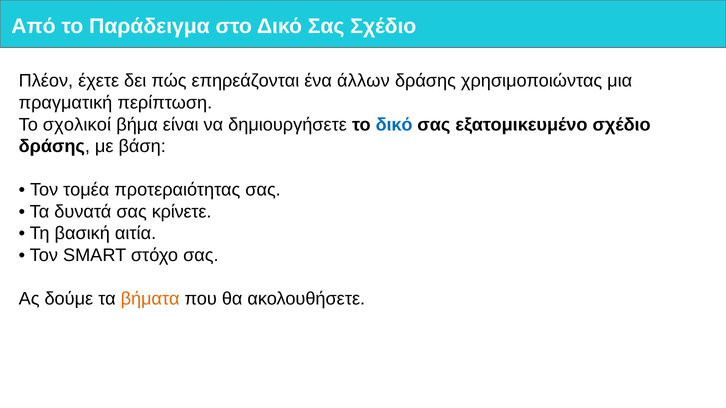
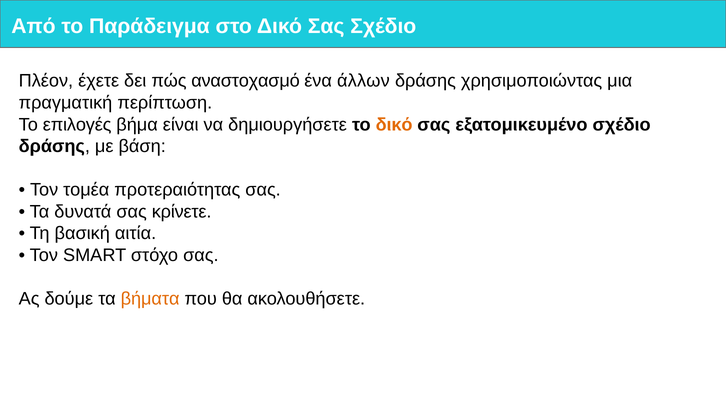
επηρεάζονται: επηρεάζονται -> αναστοχασμό (246, 81)
σχολικοί: σχολικοί -> επιλογές (77, 125)
δικό colour: blue -> orange (394, 125)
